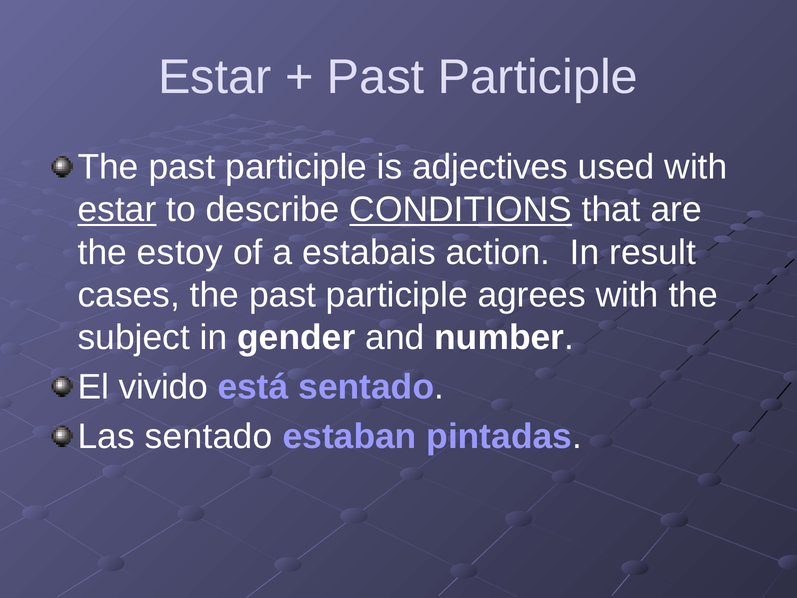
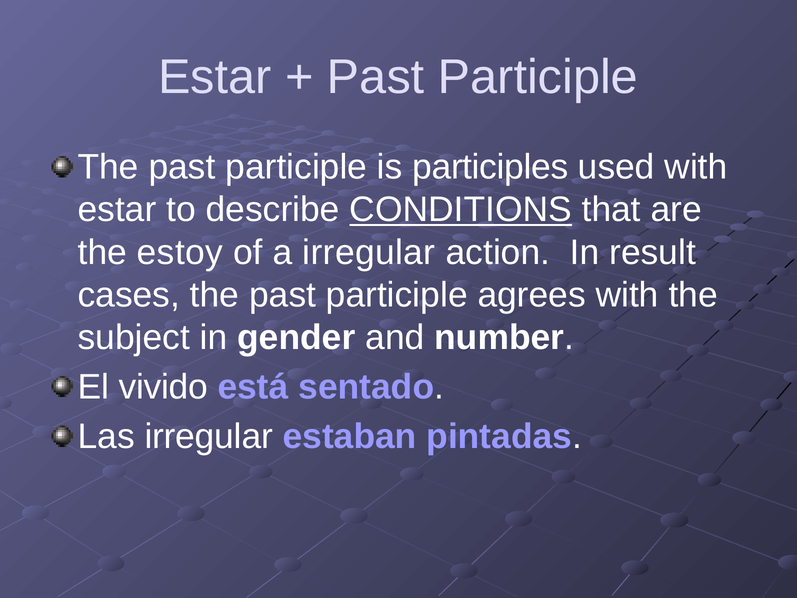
adjectives: adjectives -> participles (490, 167)
estar underline: present -> none (117, 210)
a estabais: estabais -> irregular (369, 252)
Las sentado: sentado -> irregular (209, 436)
